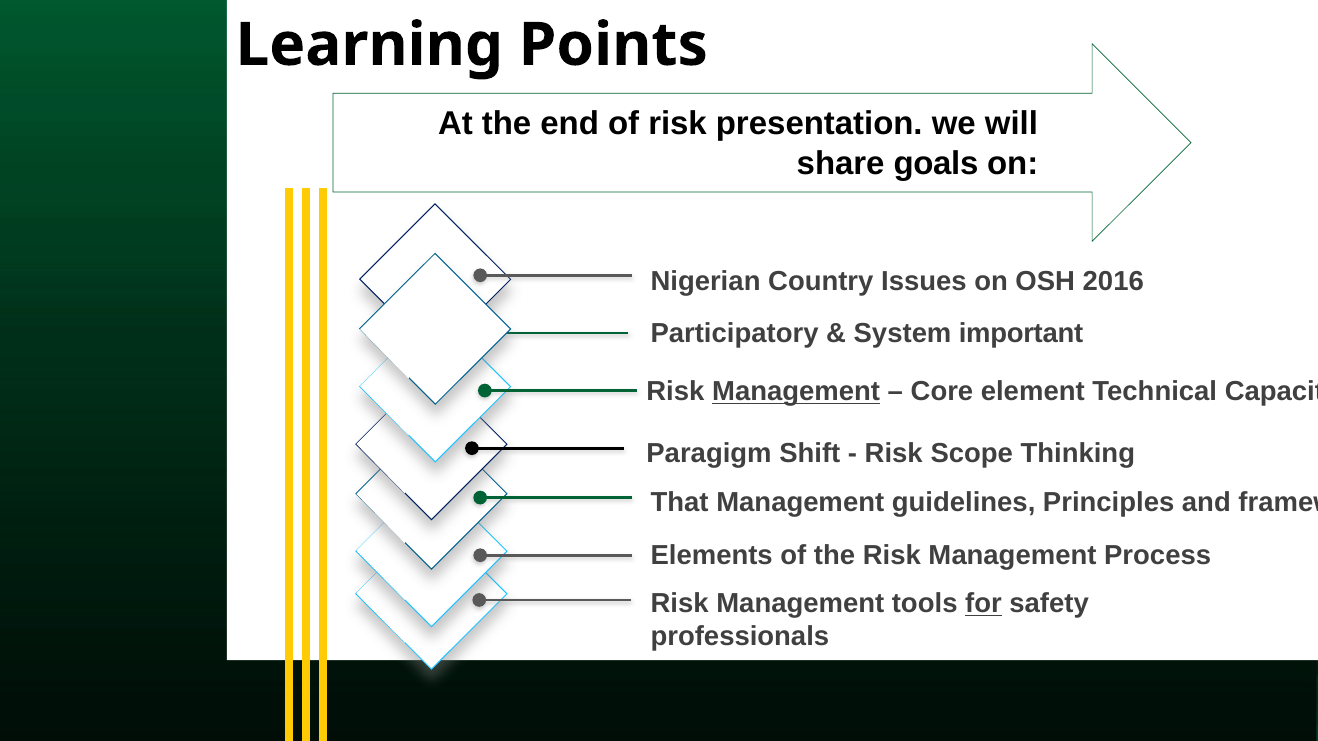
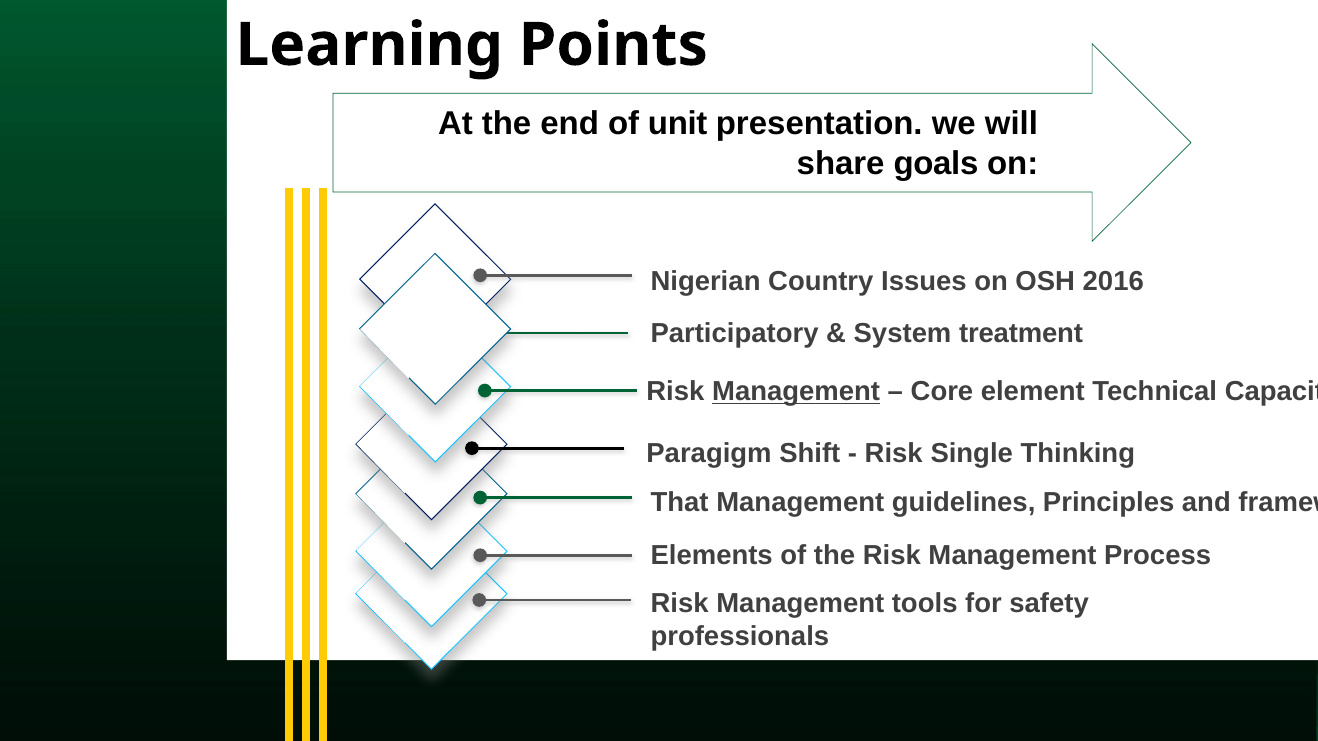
of risk: risk -> unit (678, 124)
important: important -> treatment (1021, 334)
Scope: Scope -> Single (972, 454)
for underline: present -> none (983, 604)
